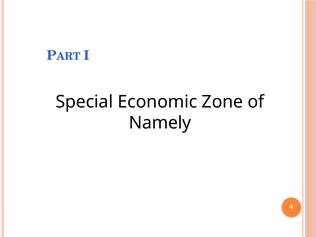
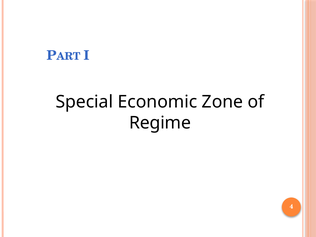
Namely: Namely -> Regime (160, 123)
